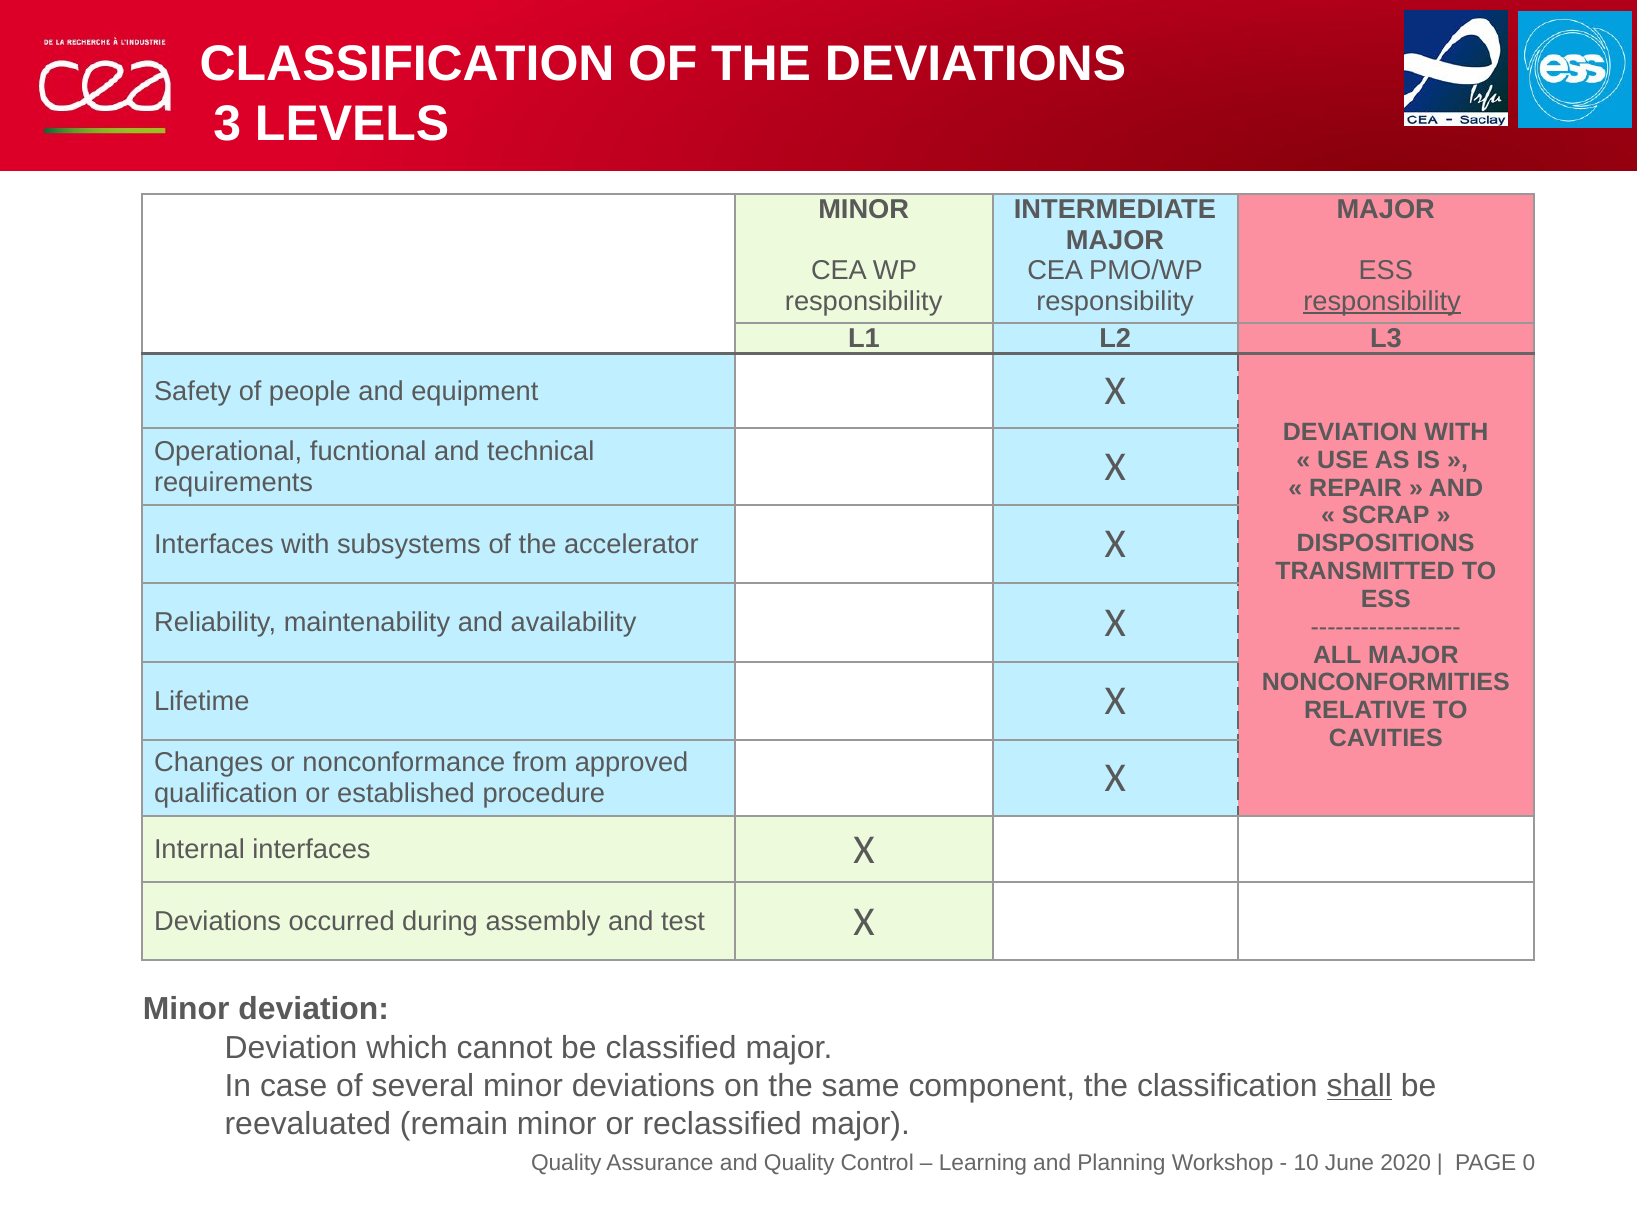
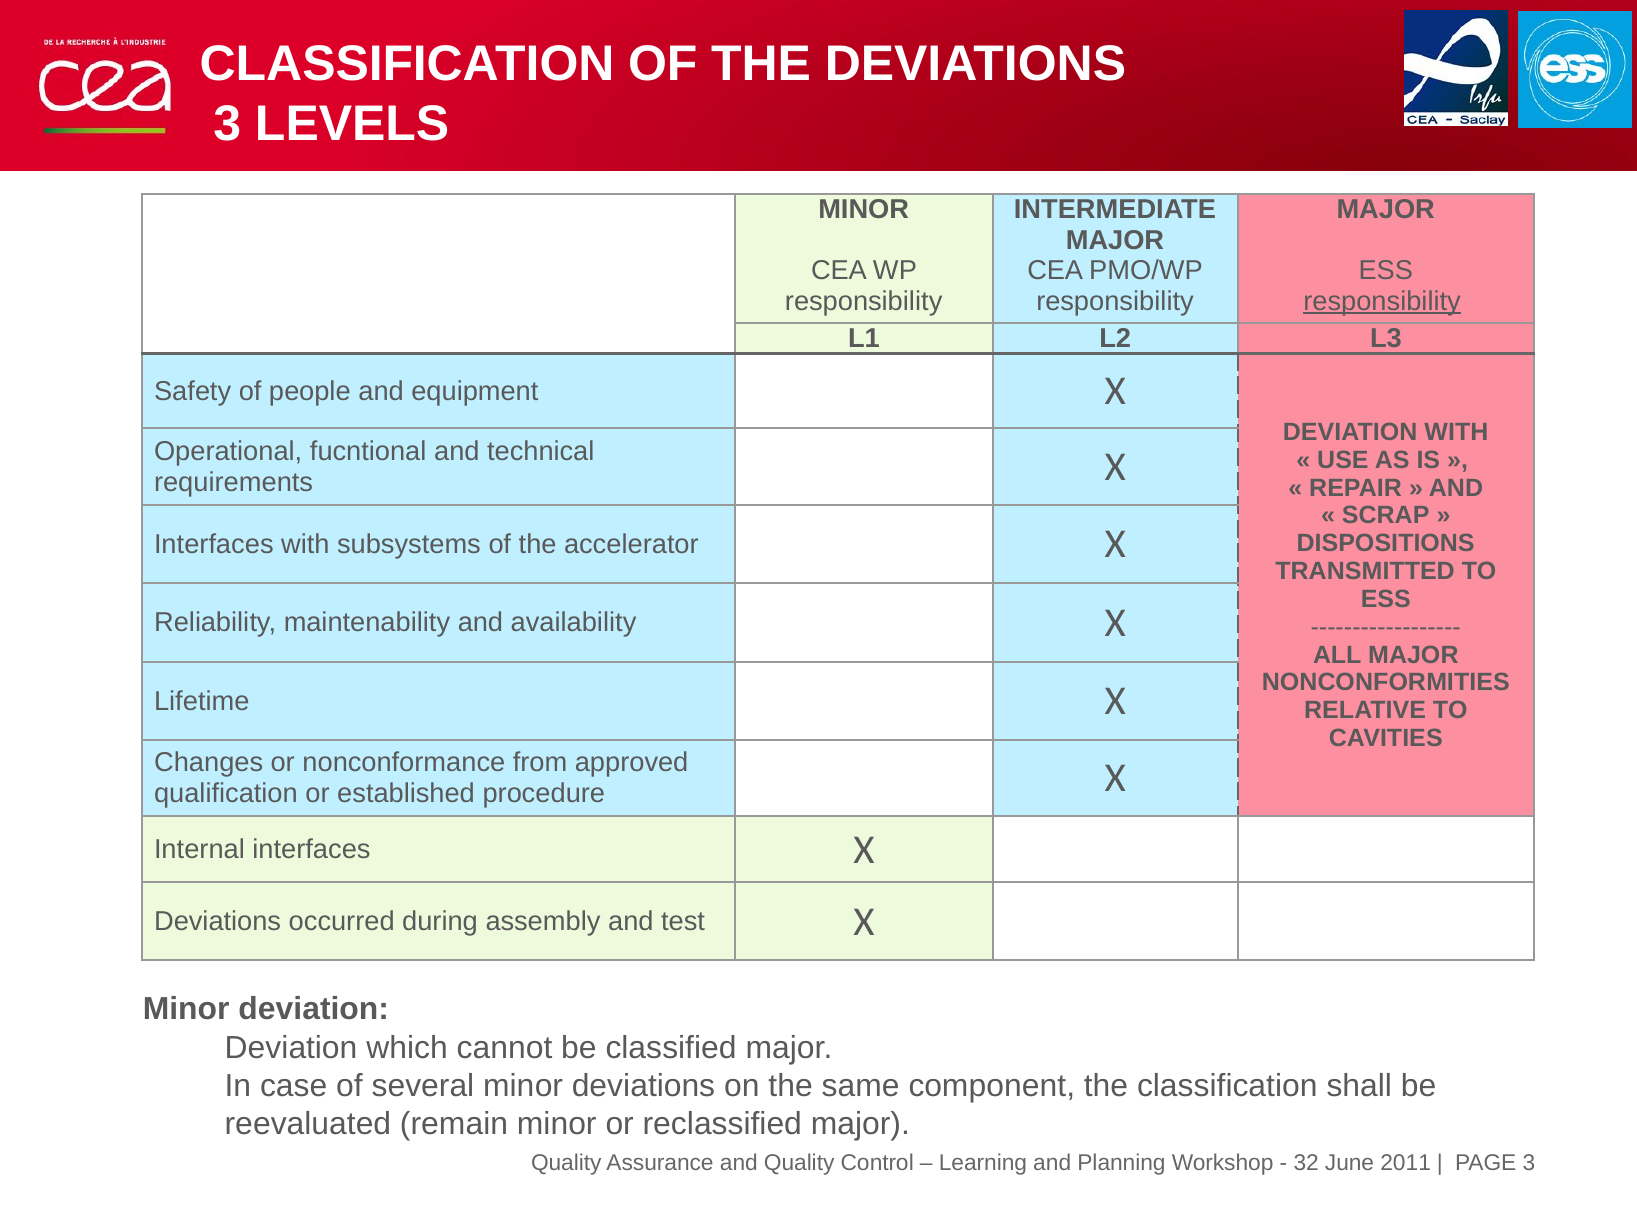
shall underline: present -> none (1359, 1086)
PAGE 0: 0 -> 3 (1529, 1163)
10: 10 -> 32 (1306, 1163)
2020: 2020 -> 2011 (1406, 1163)
